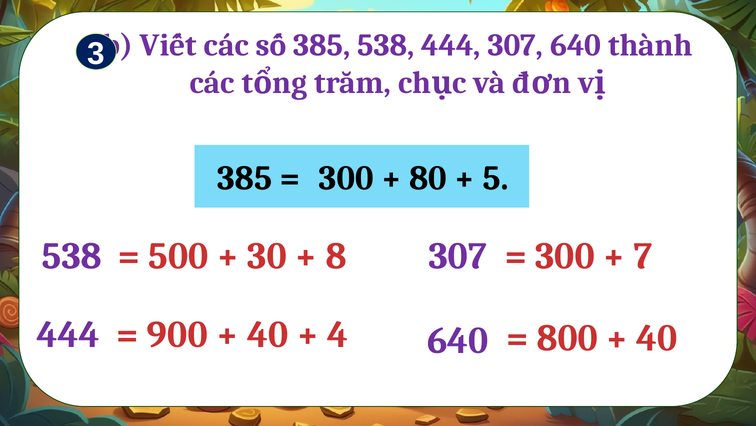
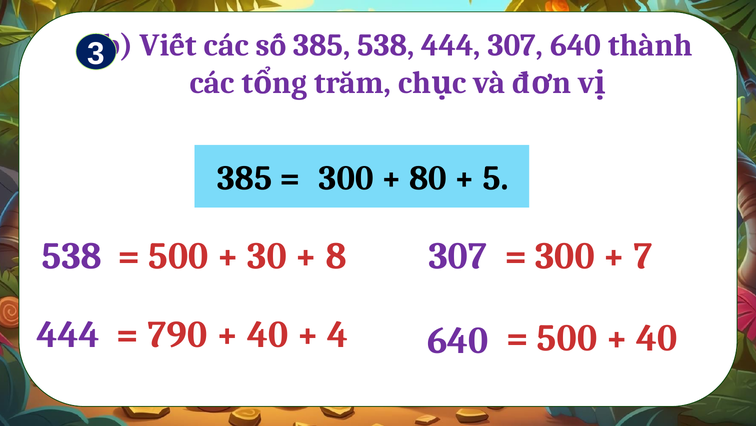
900: 900 -> 790 (177, 334)
800: 800 -> 500 (567, 338)
